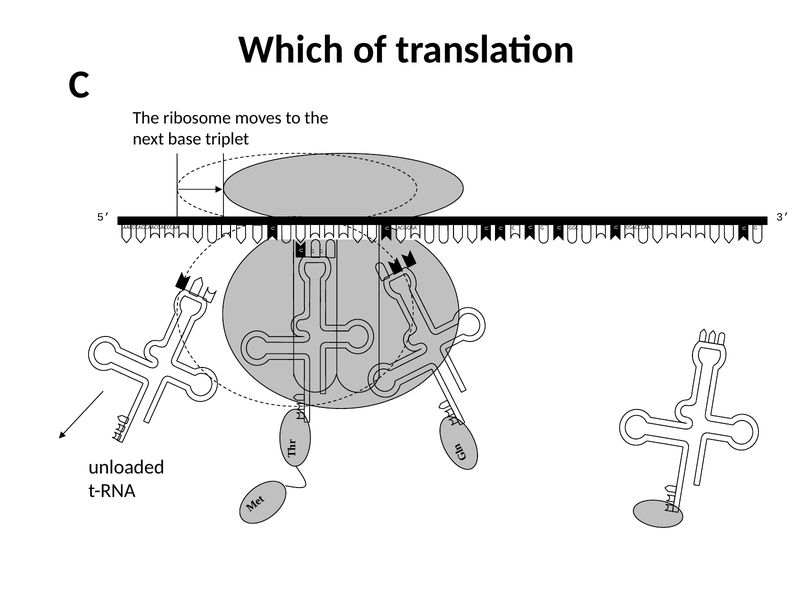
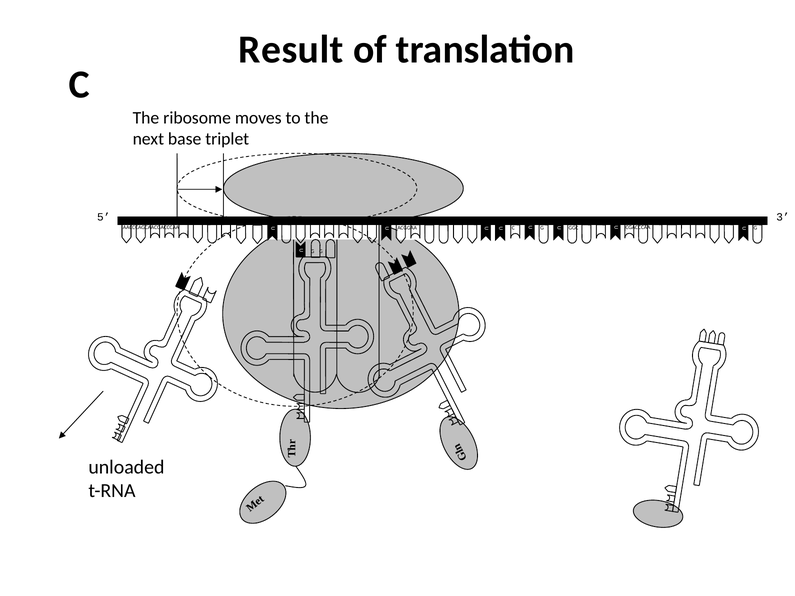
Which: Which -> Result (291, 50)
